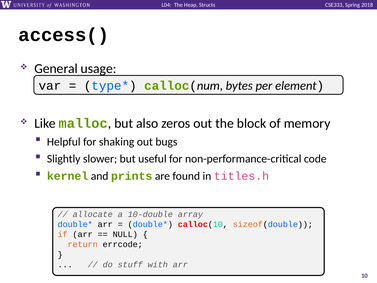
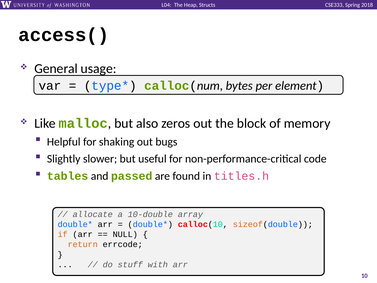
kernel: kernel -> tables (68, 176)
prints: prints -> passed (132, 176)
